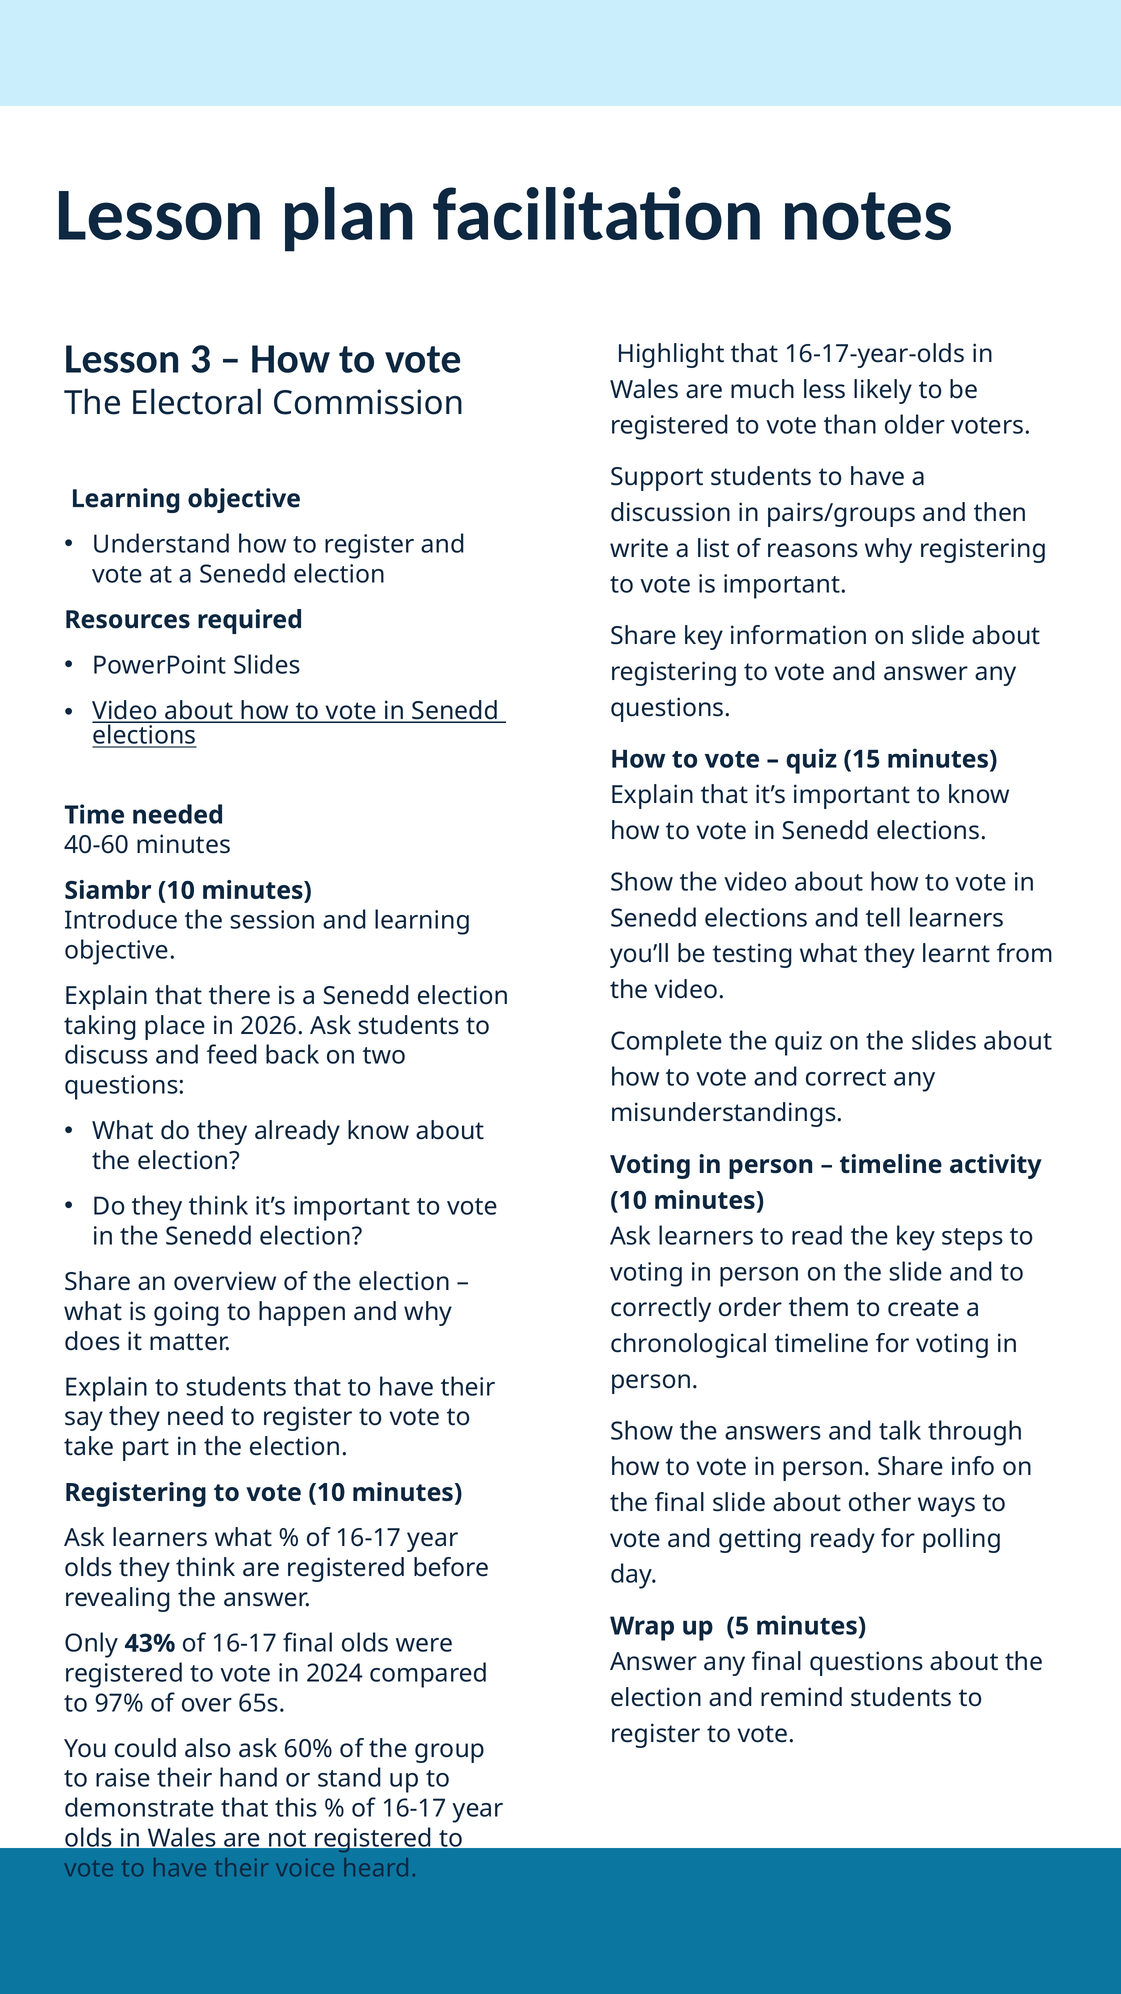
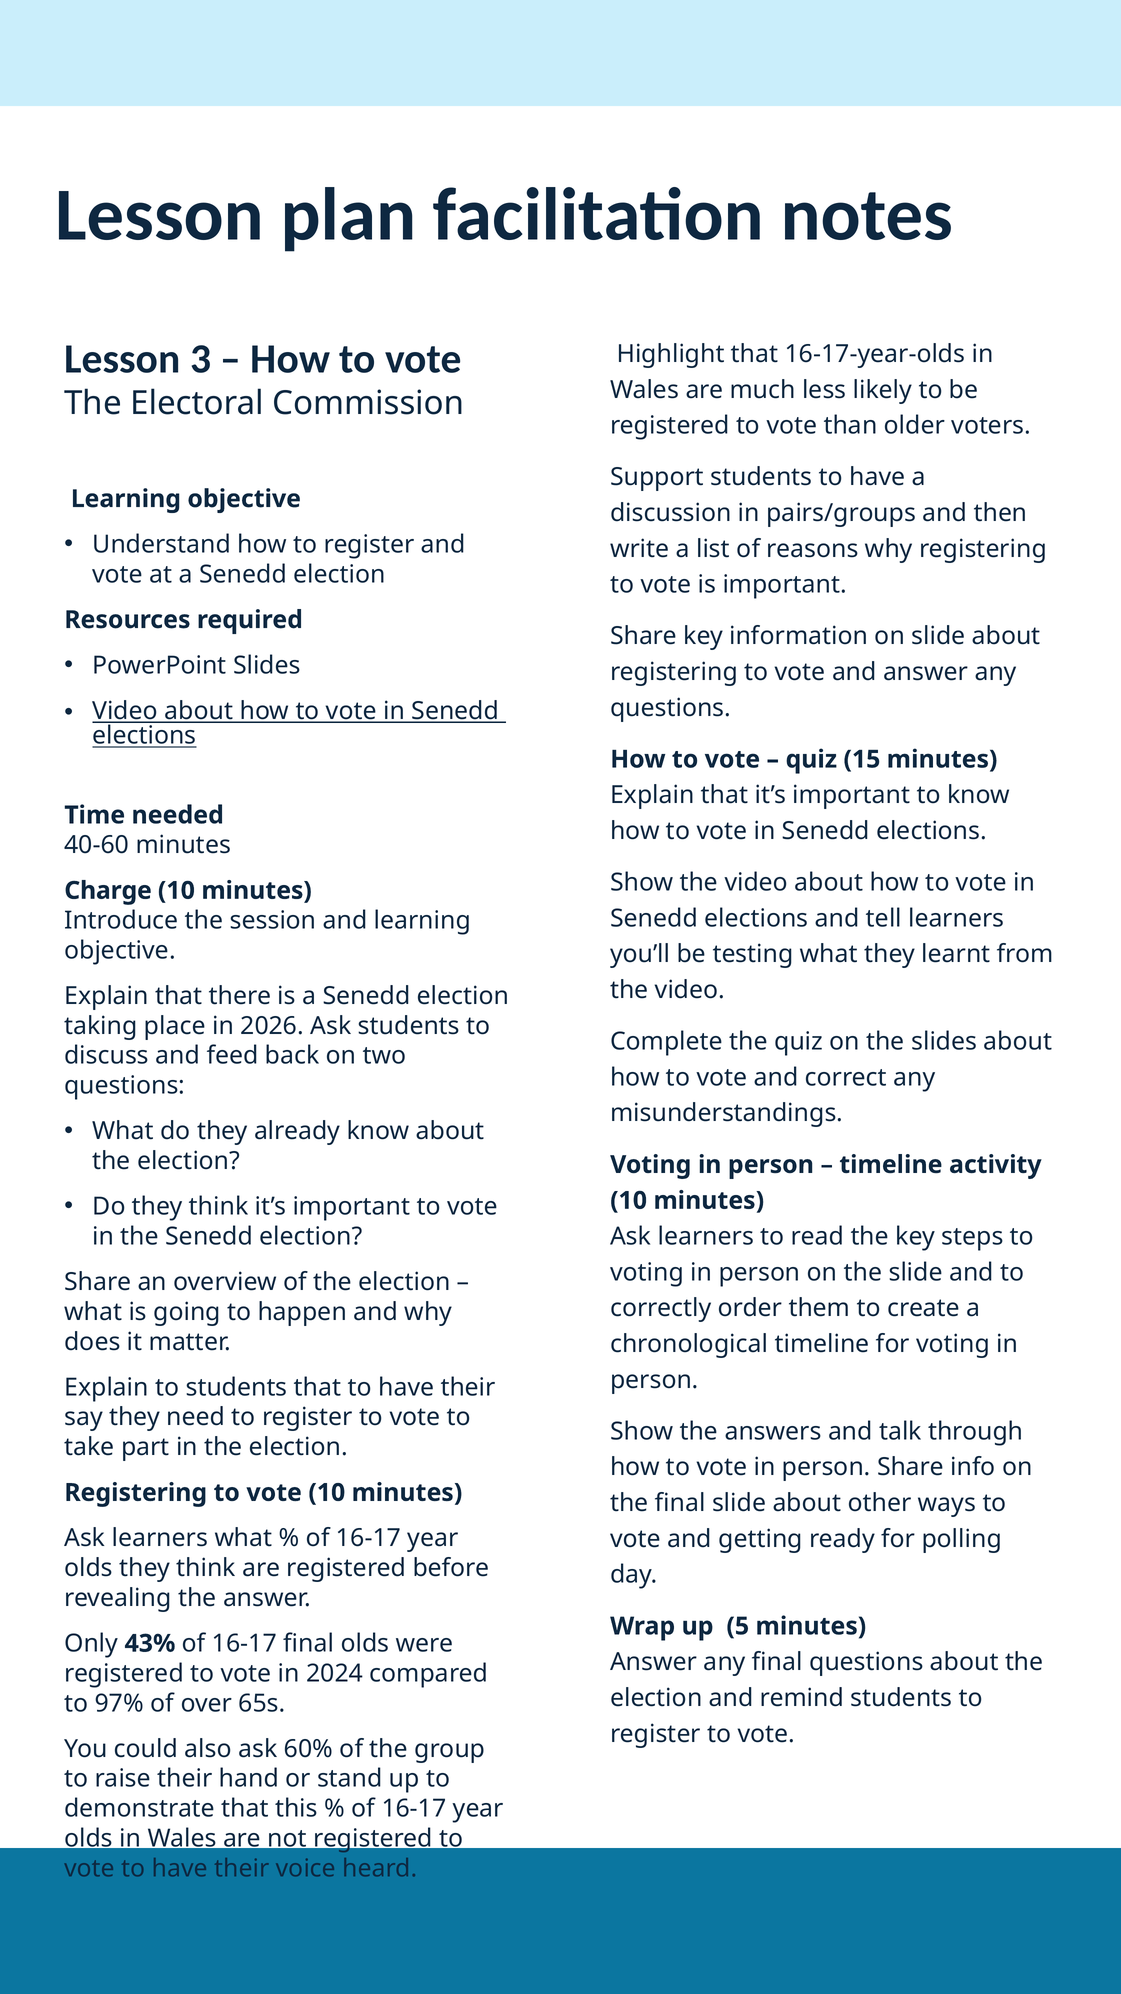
Siambr: Siambr -> Charge (108, 890)
